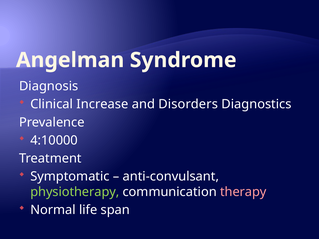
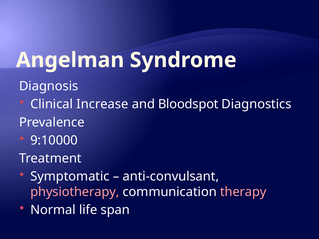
Disorders: Disorders -> Bloodspot (188, 104)
4:10000: 4:10000 -> 9:10000 (54, 140)
physiotherapy colour: light green -> pink (75, 192)
